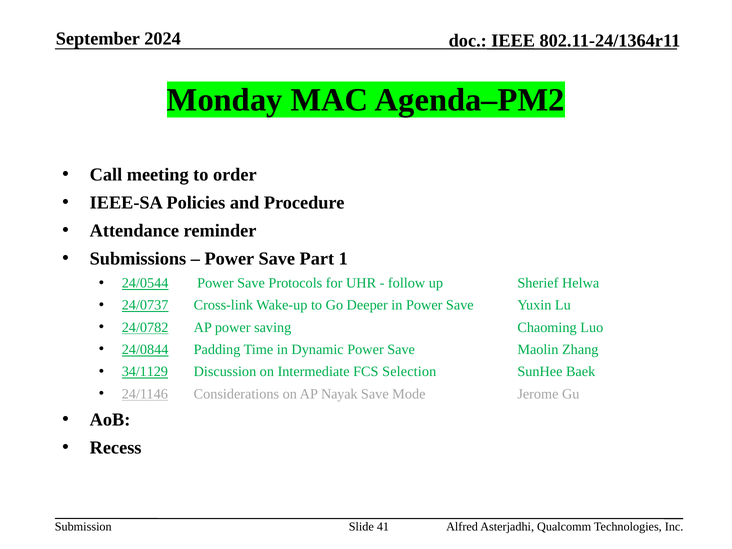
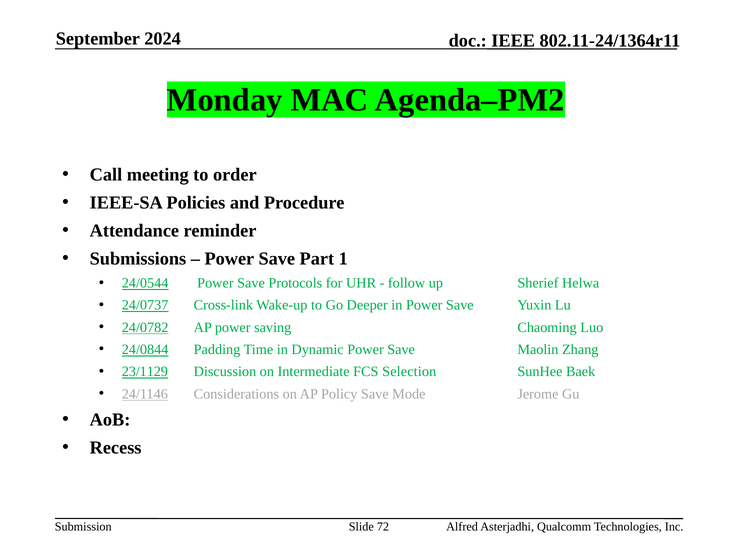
34/1129: 34/1129 -> 23/1129 (145, 372)
Nayak: Nayak -> Policy (339, 394)
41: 41 -> 72 (383, 527)
